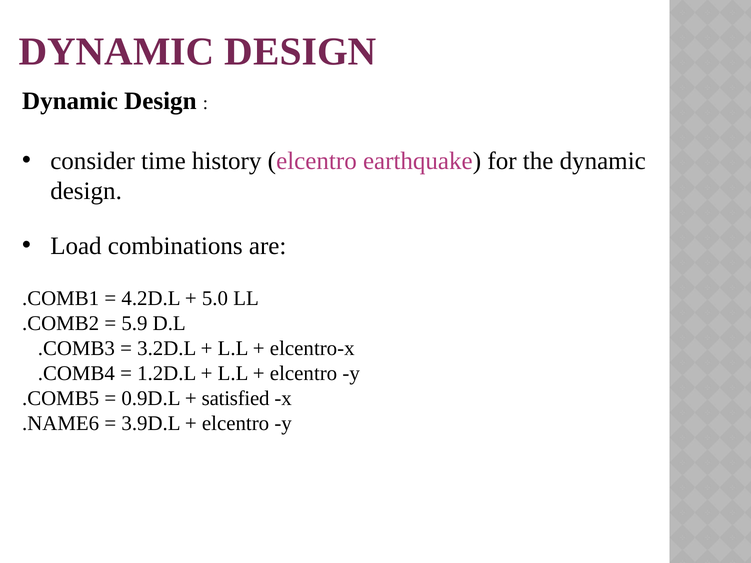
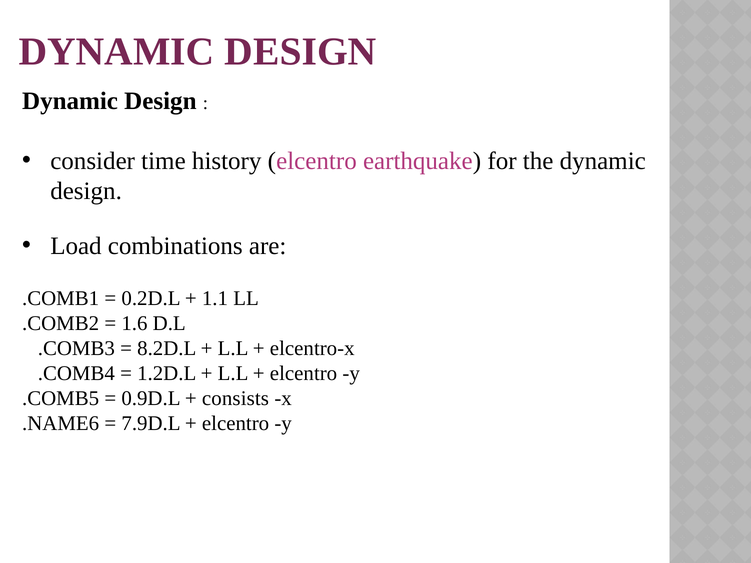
4.2D.L: 4.2D.L -> 0.2D.L (151, 298)
5.0: 5.0 -> 1.1 (215, 298)
5.9: 5.9 -> 1.6 (134, 324)
3.2D.L: 3.2D.L -> 8.2D.L (167, 349)
satisfied: satisfied -> consists (235, 399)
3.9D.L: 3.9D.L -> 7.9D.L (151, 424)
